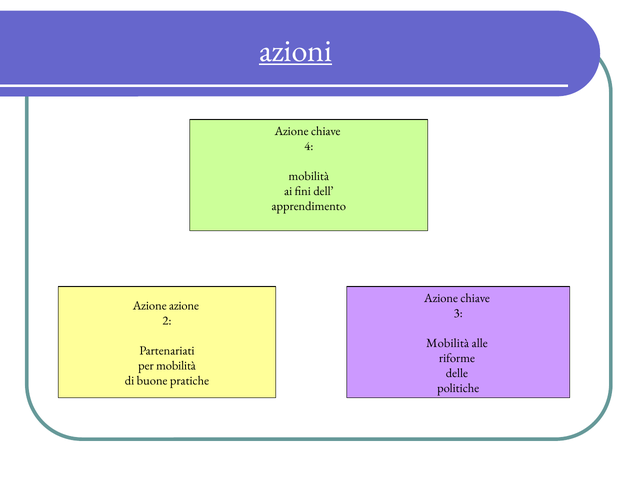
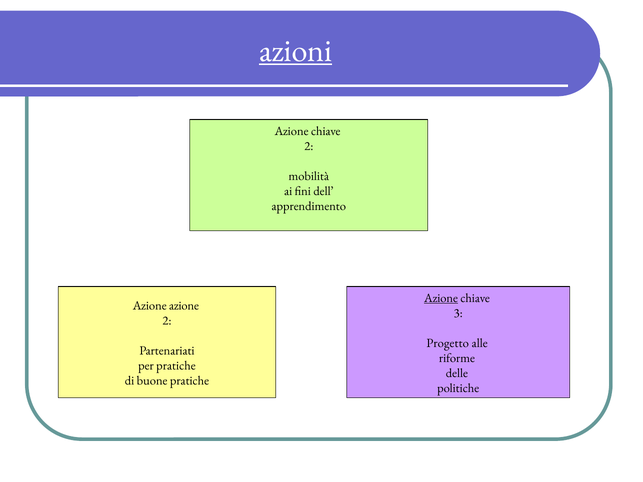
4: 4 -> 2 (309, 146)
Azione underline: none -> present (441, 298)
Mobilità: Mobilità -> Progetto (448, 343)
per mobilità: mobilità -> pratiche (176, 366)
